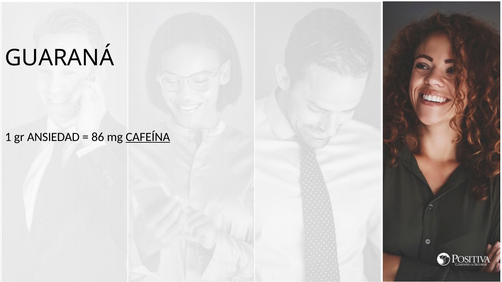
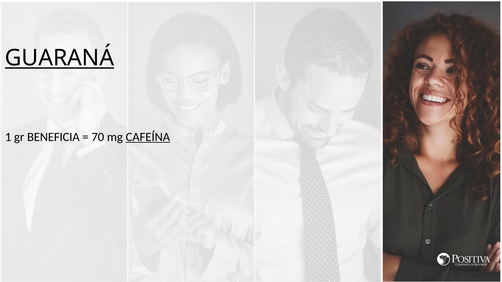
GUARANÁ underline: none -> present (60, 58)
ANSIEDAD: ANSIEDAD -> BENEFICIA (53, 137)
86: 86 -> 70 (98, 137)
